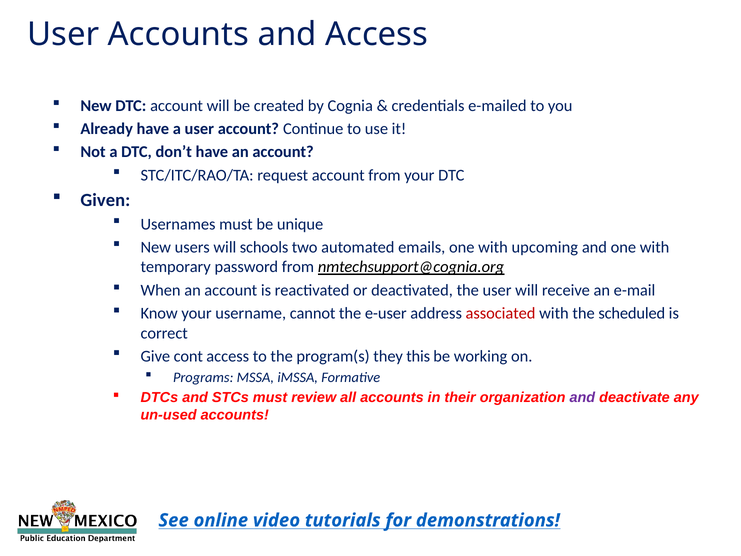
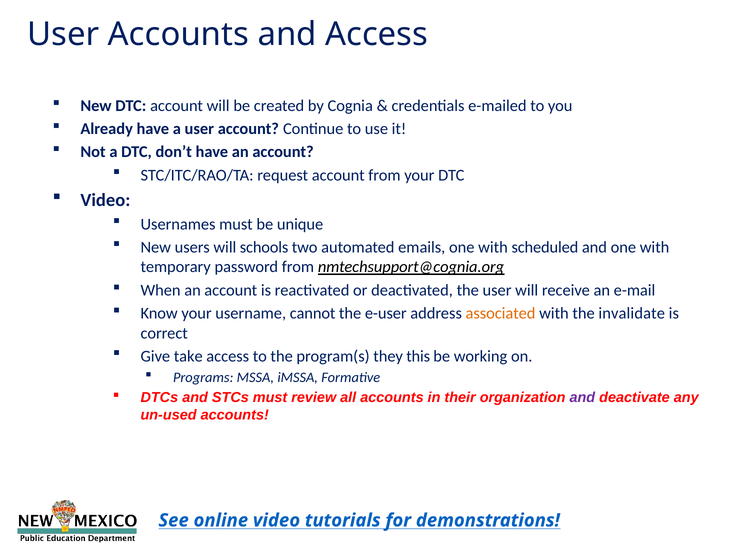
Given: Given -> Video (105, 200)
upcoming: upcoming -> scheduled (545, 247)
associated colour: red -> orange (501, 313)
scheduled: scheduled -> invalidate (632, 313)
cont: cont -> take (188, 356)
